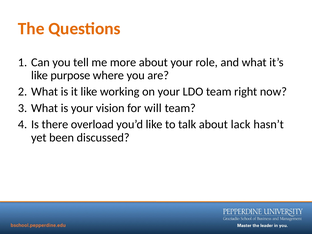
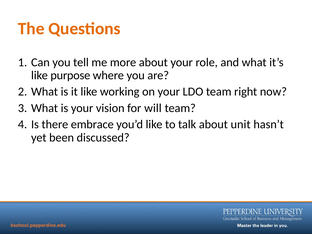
overload: overload -> embrace (92, 124)
lack: lack -> unit (241, 124)
